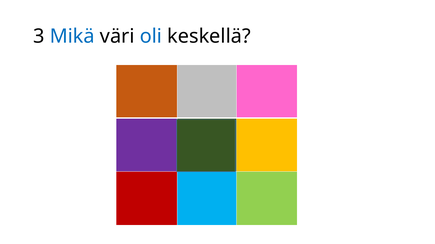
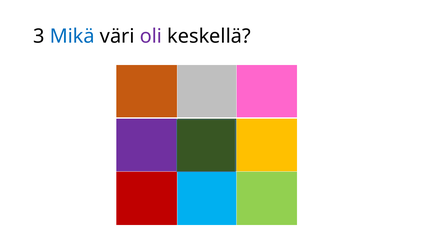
oli colour: blue -> purple (151, 37)
